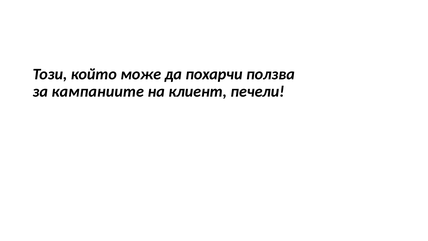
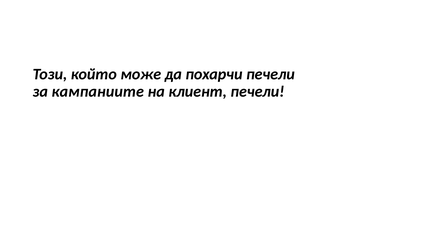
похарчи ползва: ползва -> печели (270, 74)
